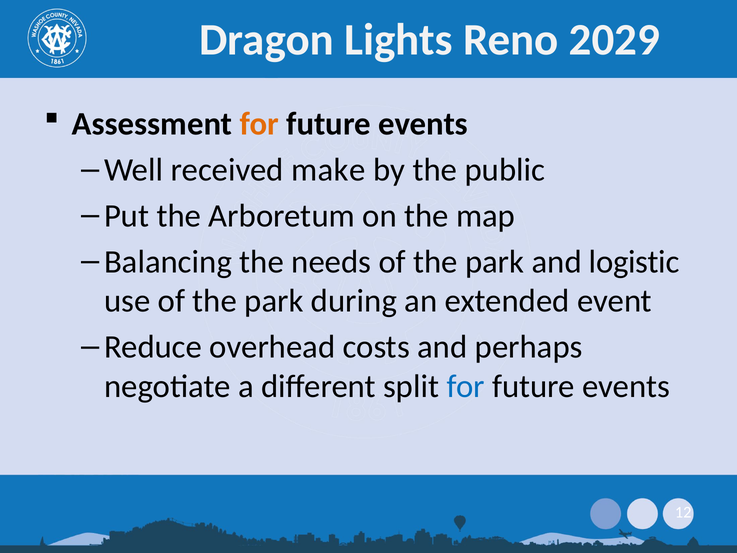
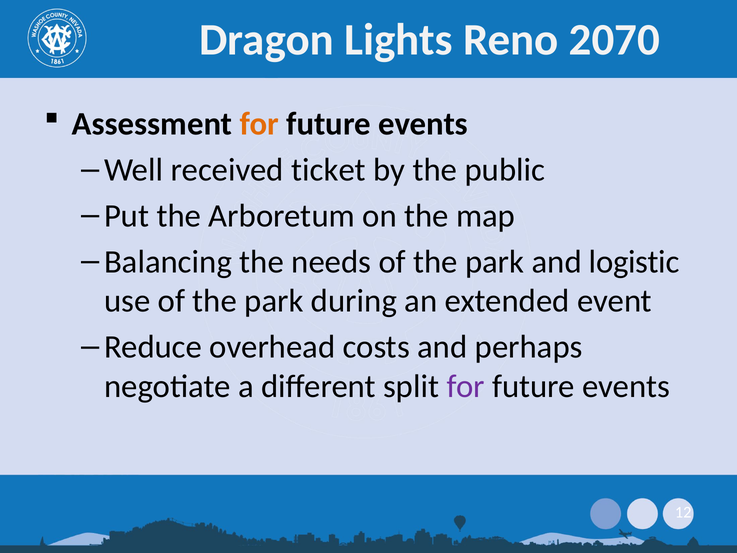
2029: 2029 -> 2070 (614, 40)
make: make -> ticket (329, 170)
for colour: blue -> purple (466, 386)
